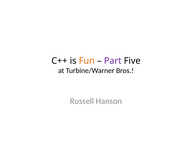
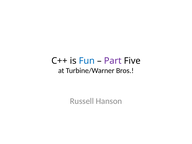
Fun colour: orange -> blue (87, 61)
